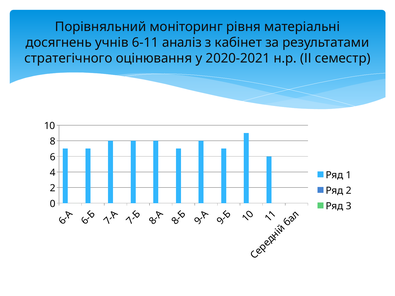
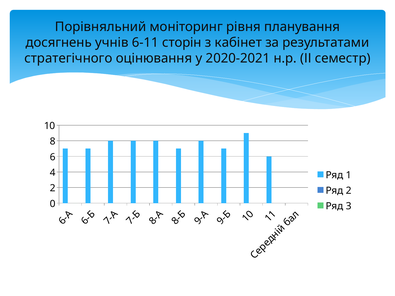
матеріальні: матеріальні -> планування (302, 27)
аналіз: аналіз -> сторін (182, 43)
